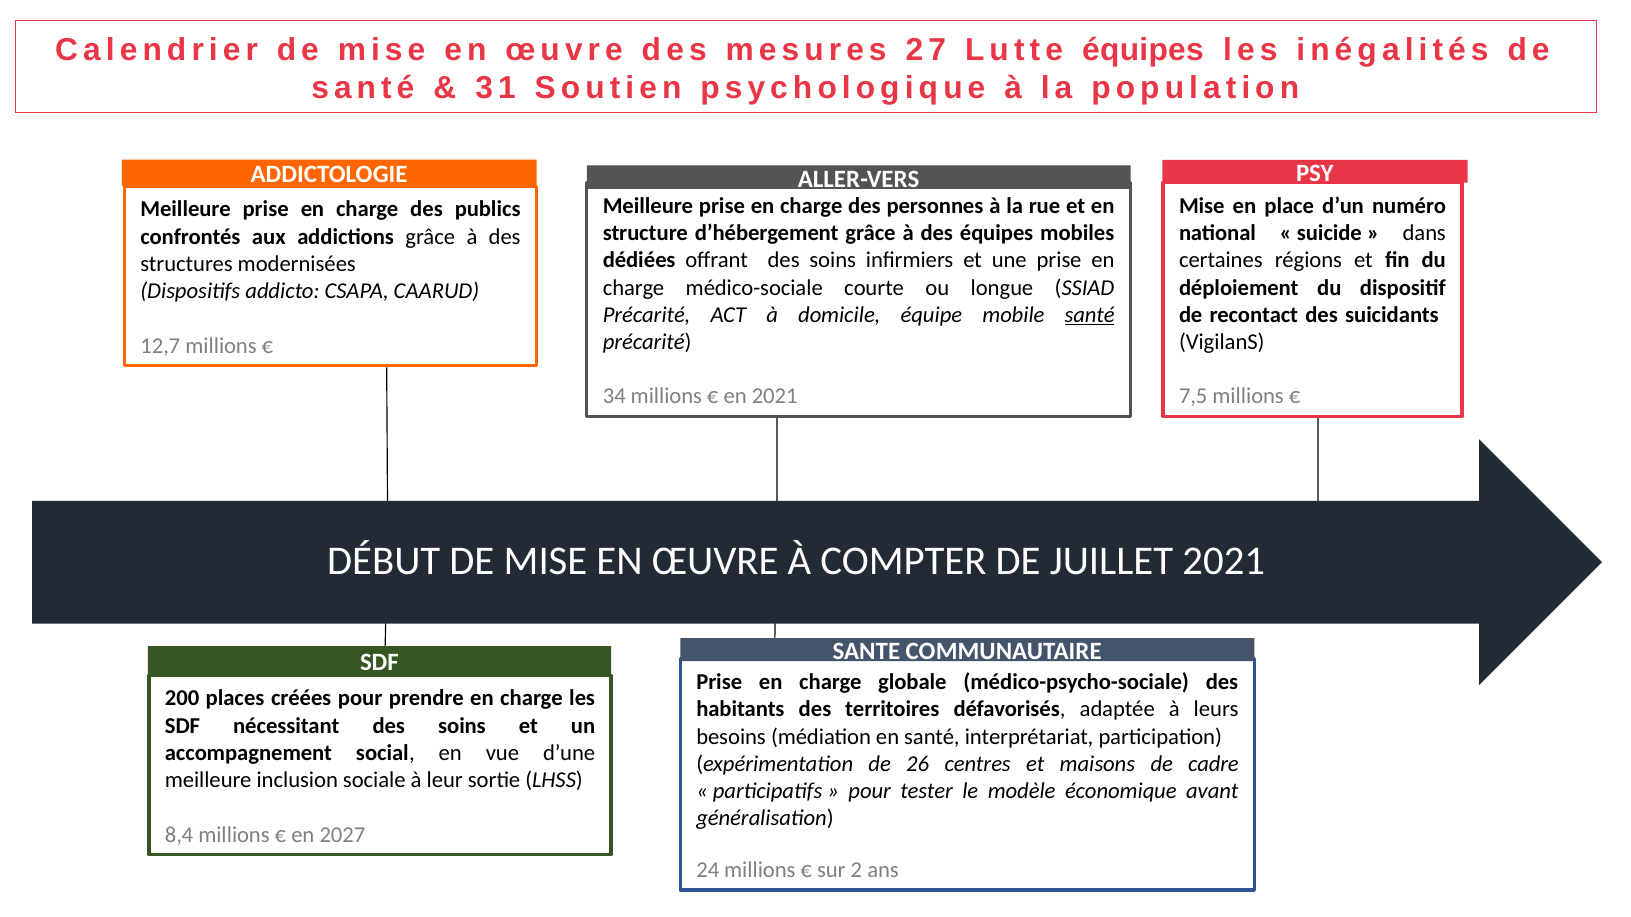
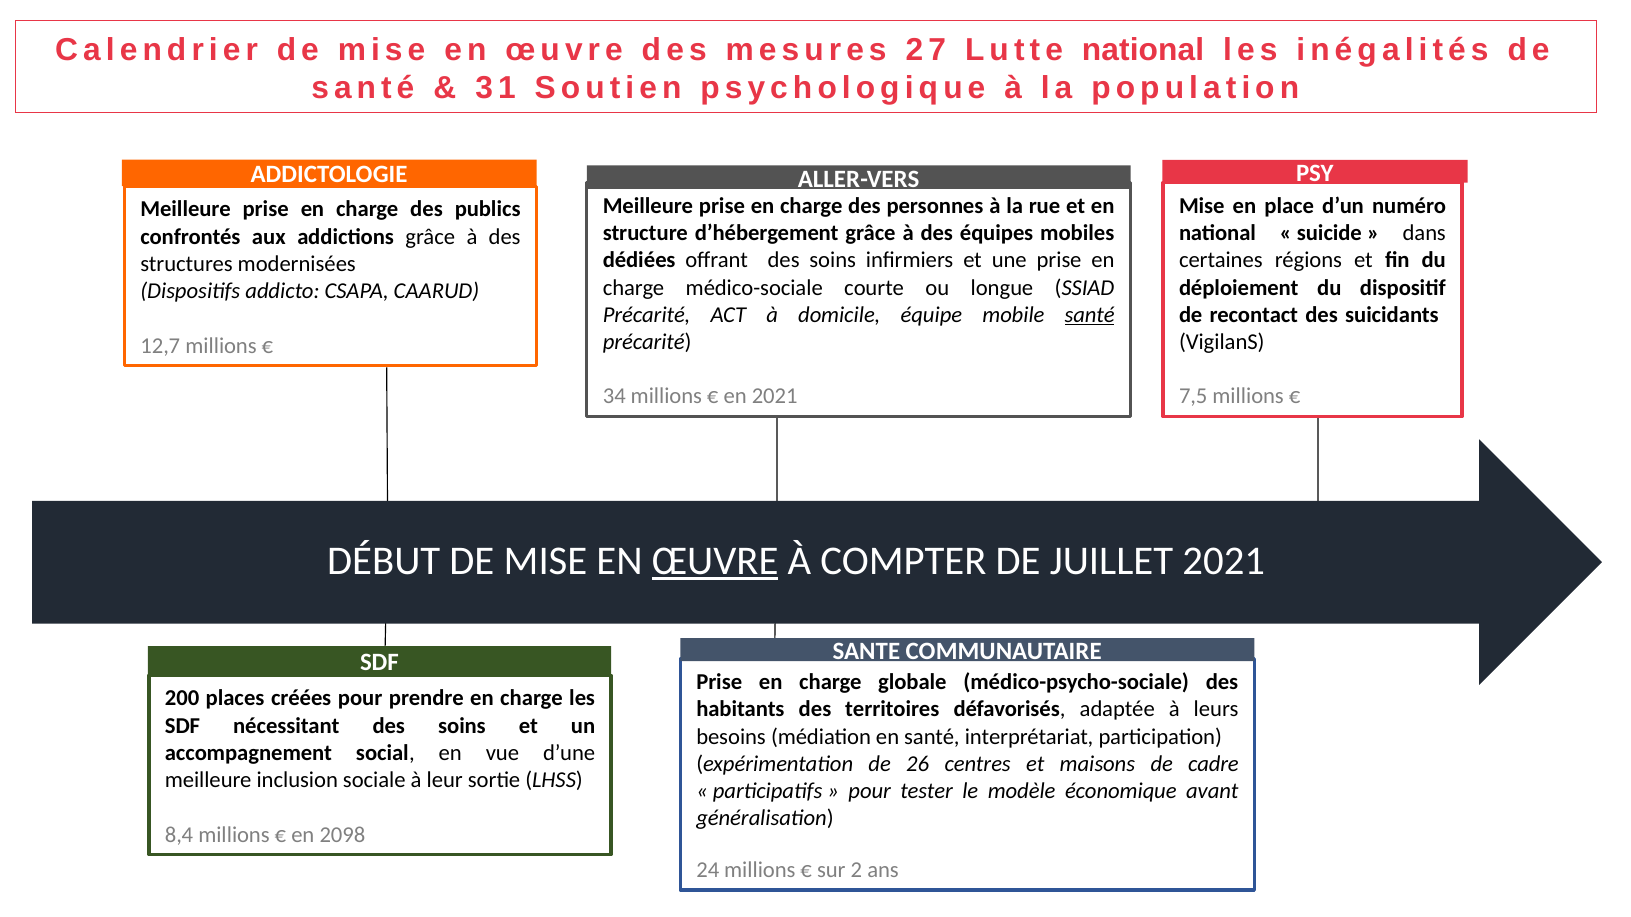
Lutte équipes: équipes -> national (1143, 50)
ŒUVRE underline: none -> present (715, 561)
2027: 2027 -> 2098 (342, 835)
